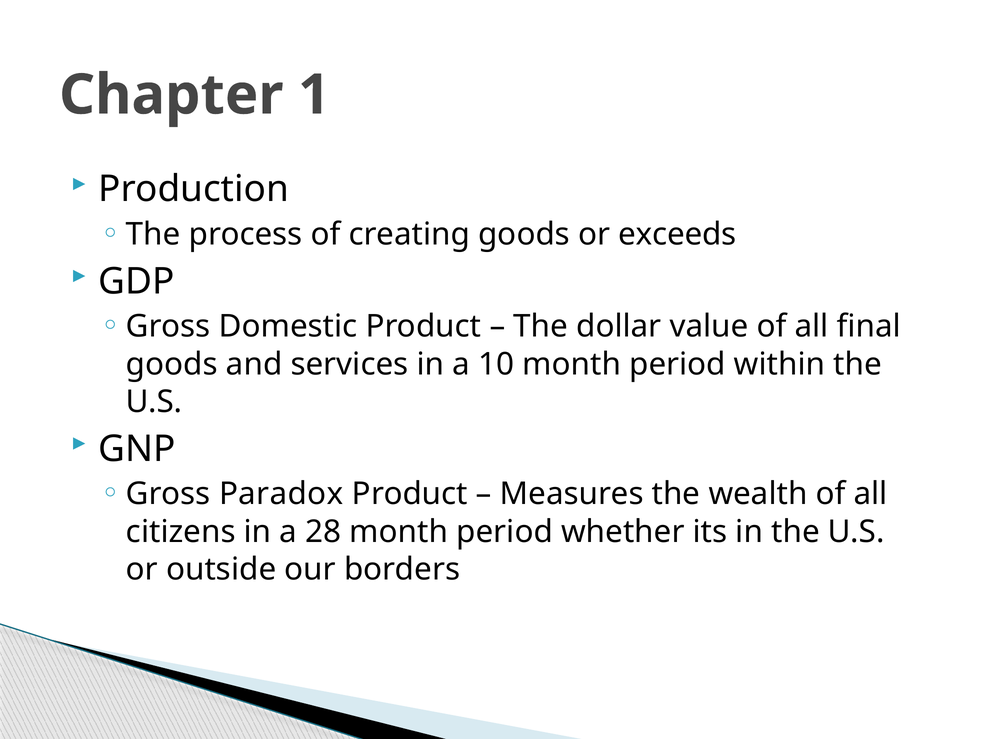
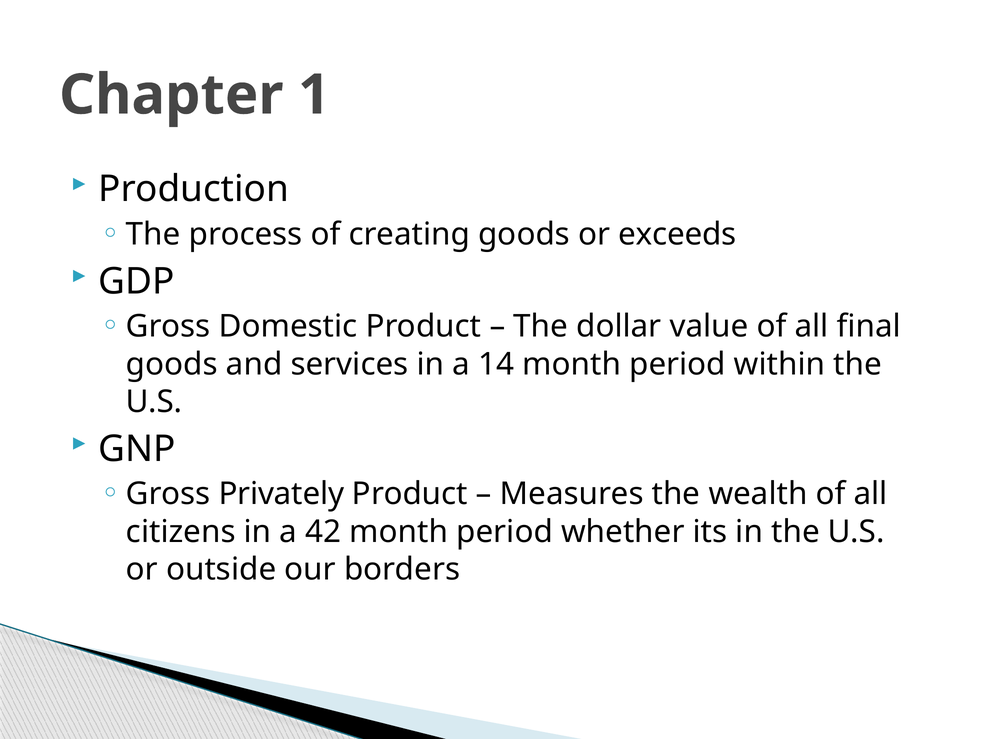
10: 10 -> 14 (496, 364)
Paradox: Paradox -> Privately (281, 494)
28: 28 -> 42 (323, 532)
